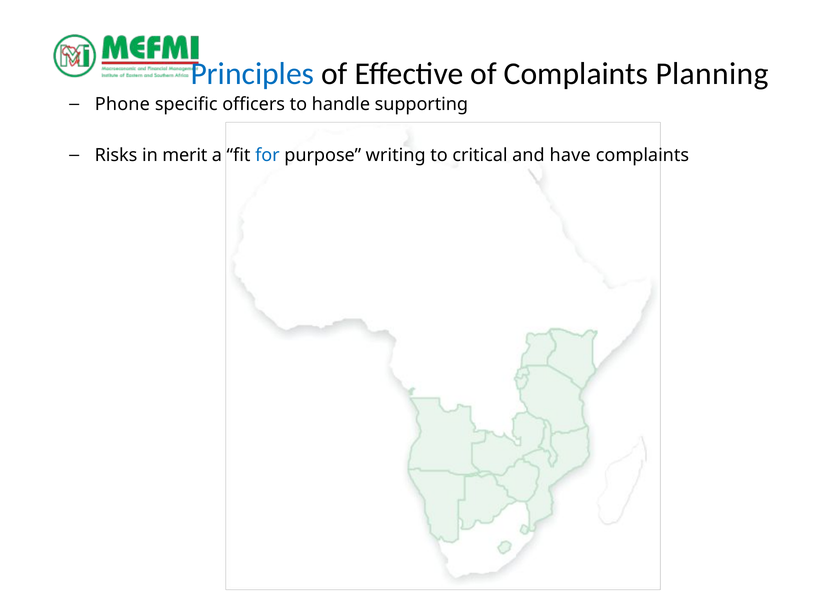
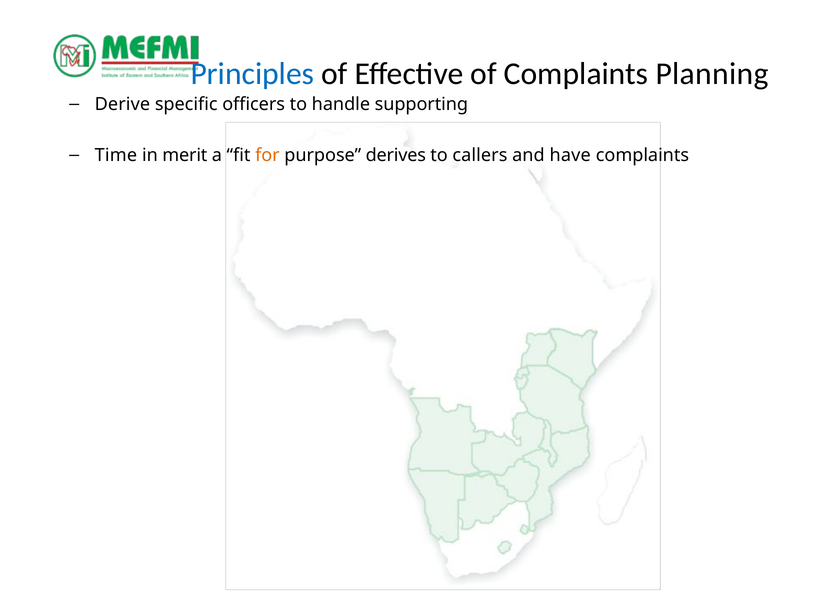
Phone: Phone -> Derive (122, 104)
Risks: Risks -> Time (116, 155)
for colour: blue -> orange (267, 155)
writing: writing -> derives (396, 155)
critical: critical -> callers (480, 155)
